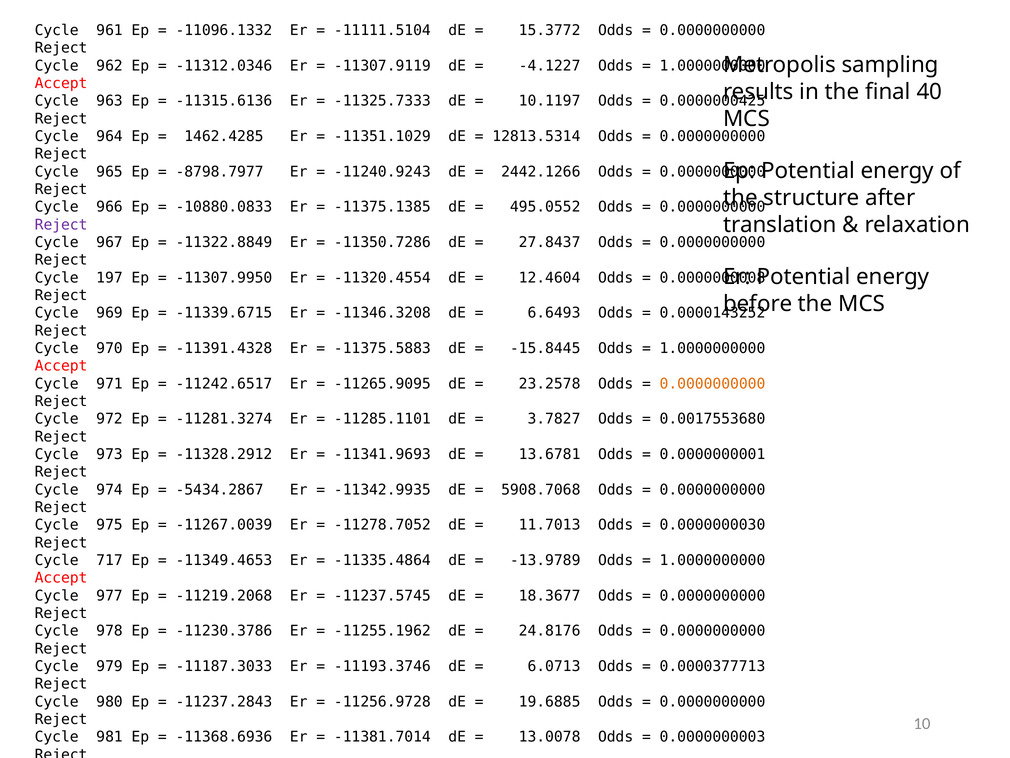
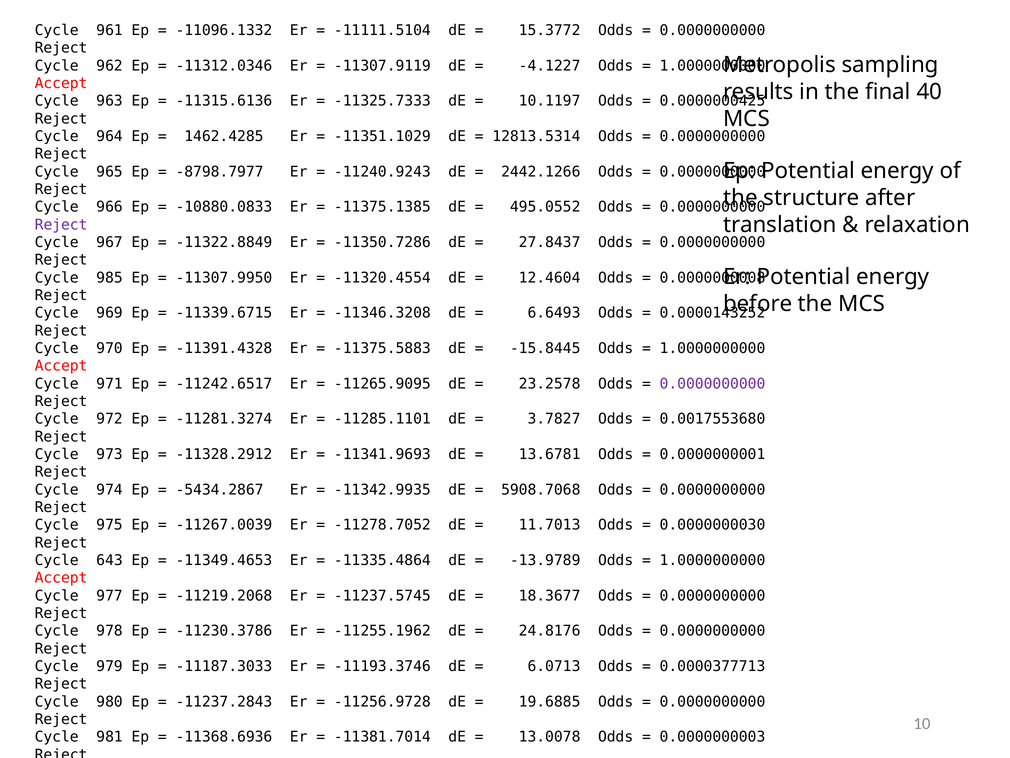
197: 197 -> 985 (109, 278)
0.0000000000 colour: orange -> purple (712, 383)
717: 717 -> 643 (109, 560)
